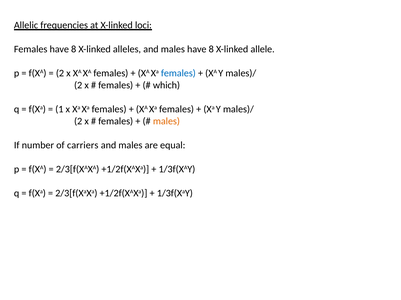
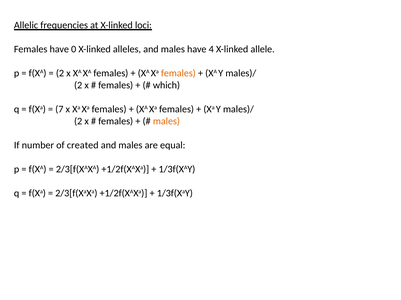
Females have 8: 8 -> 0 (74, 49)
males have 8: 8 -> 4 (211, 49)
females colour: blue -> orange (178, 73)
1: 1 -> 7 (59, 110)
carriers: carriers -> created (83, 146)
